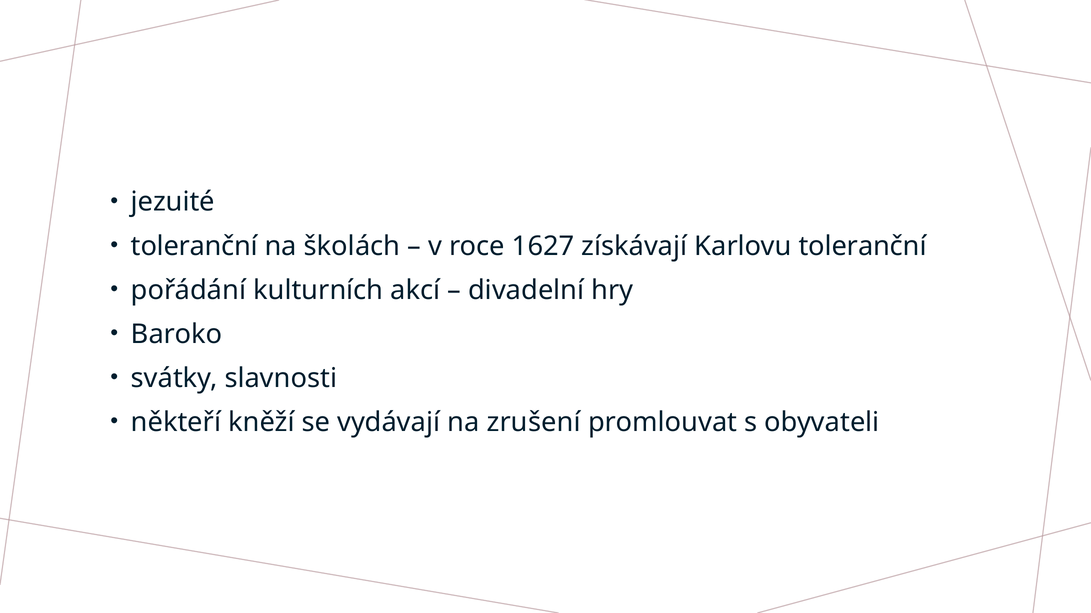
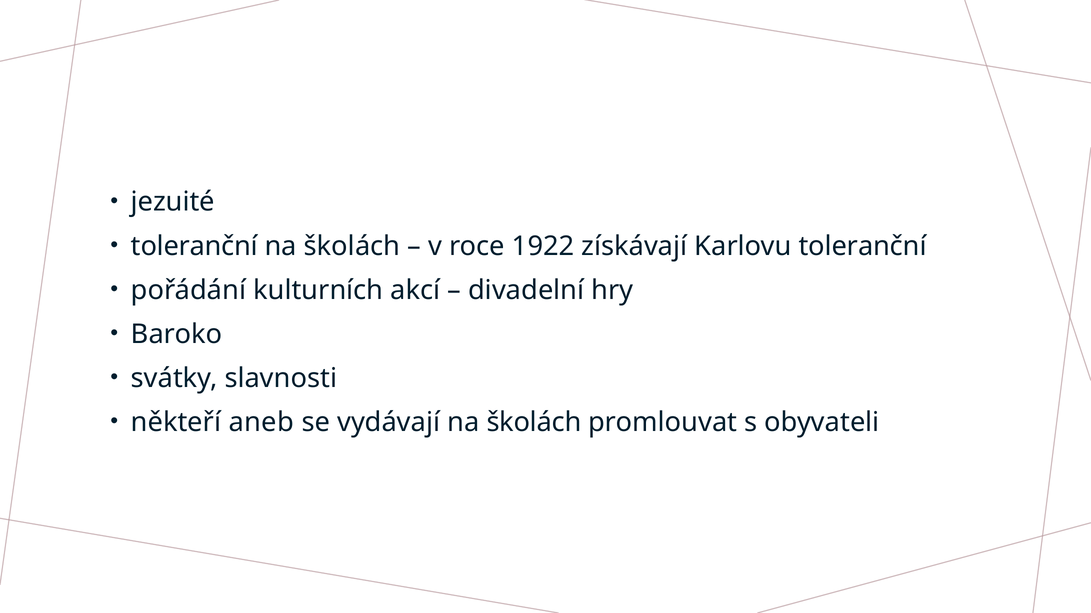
1627: 1627 -> 1922 (543, 246)
kněží: kněží -> aneb (261, 423)
vydávají na zrušení: zrušení -> školách (534, 423)
